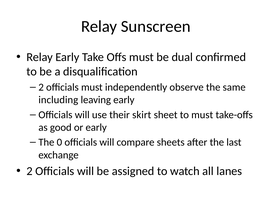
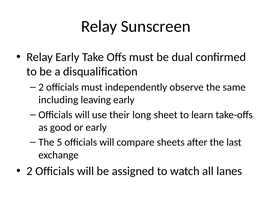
skirt: skirt -> long (142, 115)
to must: must -> learn (202, 115)
0: 0 -> 5 (59, 142)
